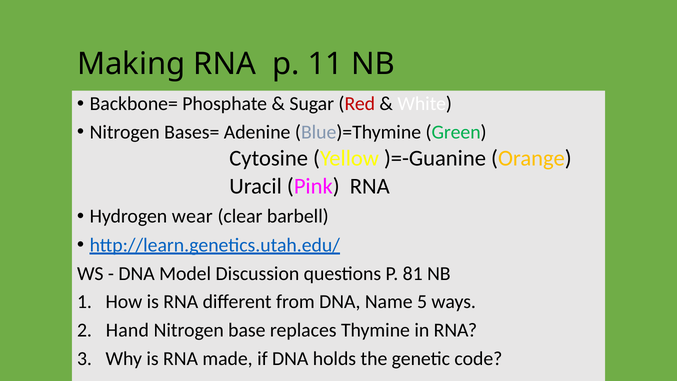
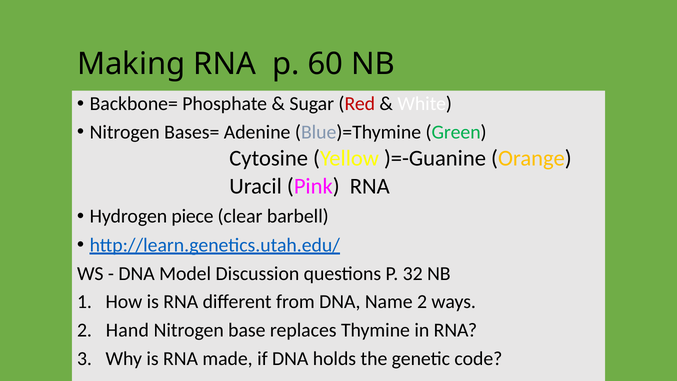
11: 11 -> 60 (325, 64)
wear: wear -> piece (192, 216)
81: 81 -> 32 (413, 273)
Name 5: 5 -> 2 (422, 302)
